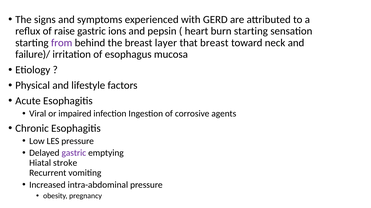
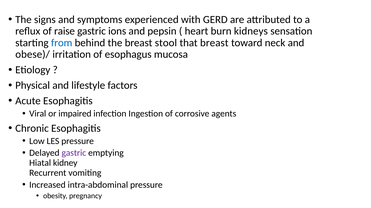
burn starting: starting -> kidneys (251, 31)
from colour: purple -> blue (62, 43)
layer: layer -> stool (166, 43)
failure)/: failure)/ -> obese)/ (33, 55)
stroke: stroke -> kidney (65, 163)
